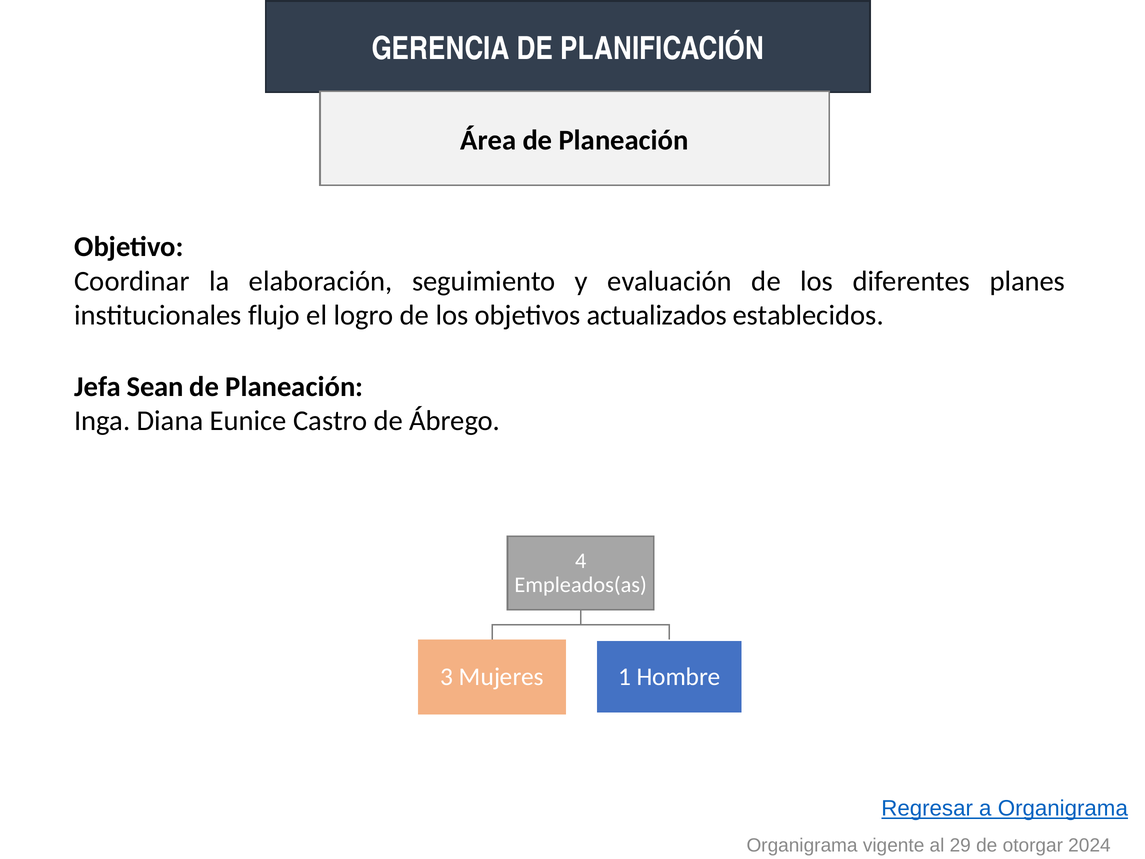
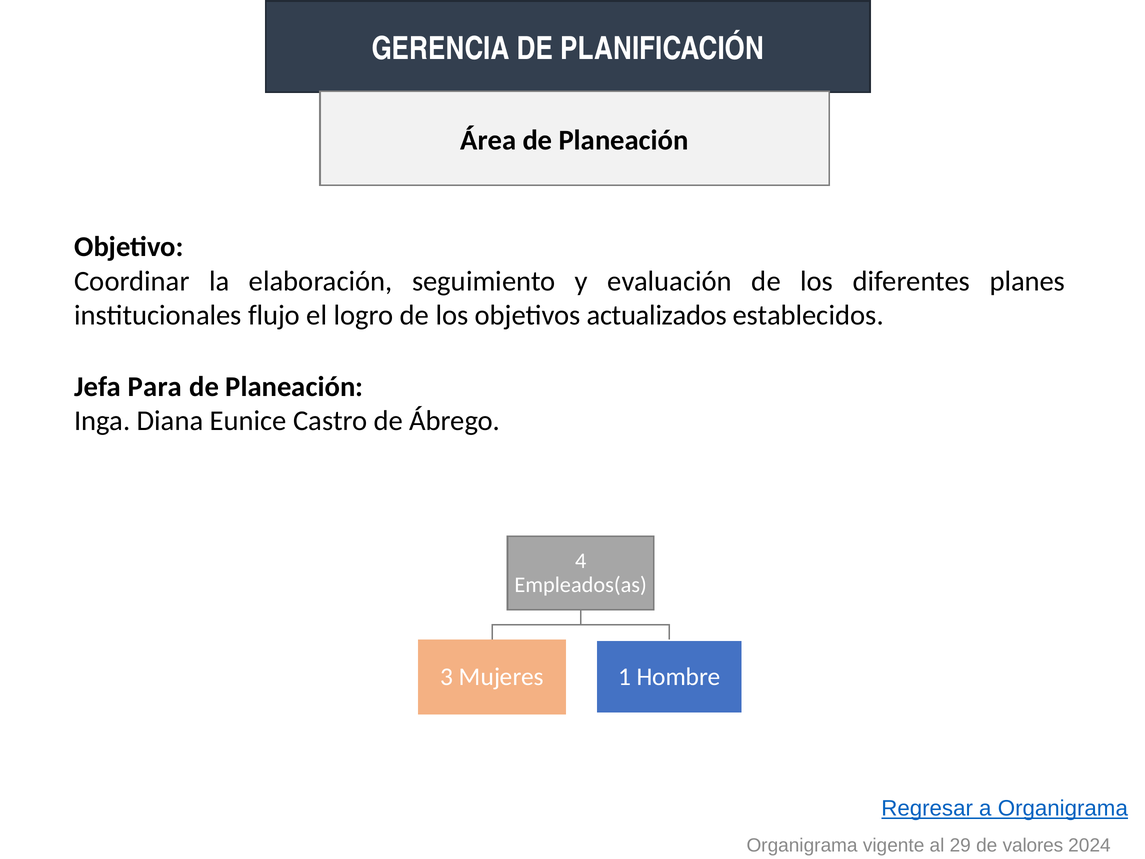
Sean: Sean -> Para (155, 387)
otorgar: otorgar -> valores (1033, 845)
